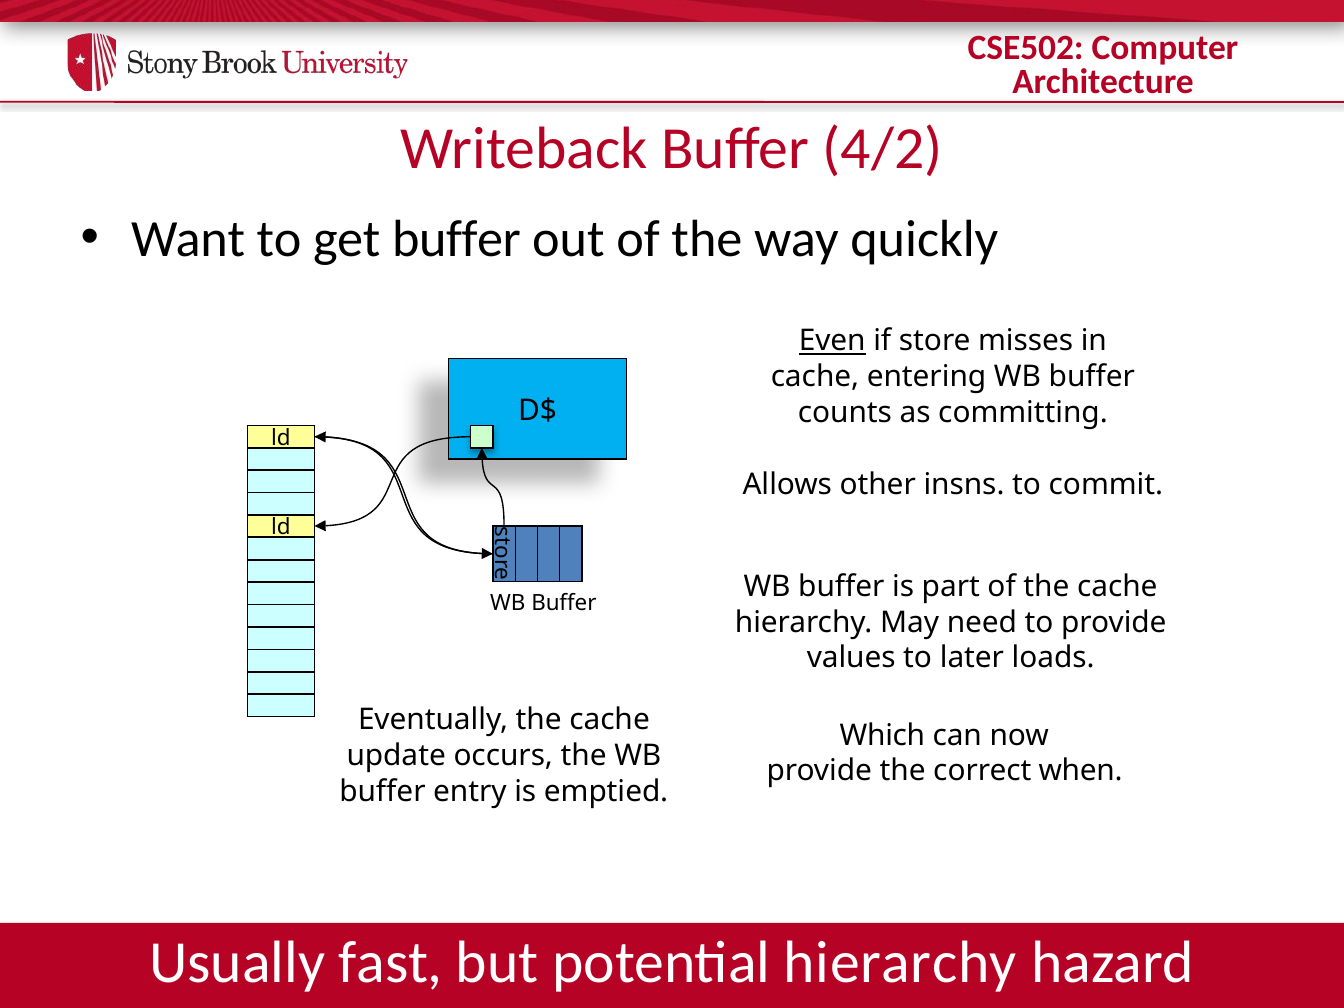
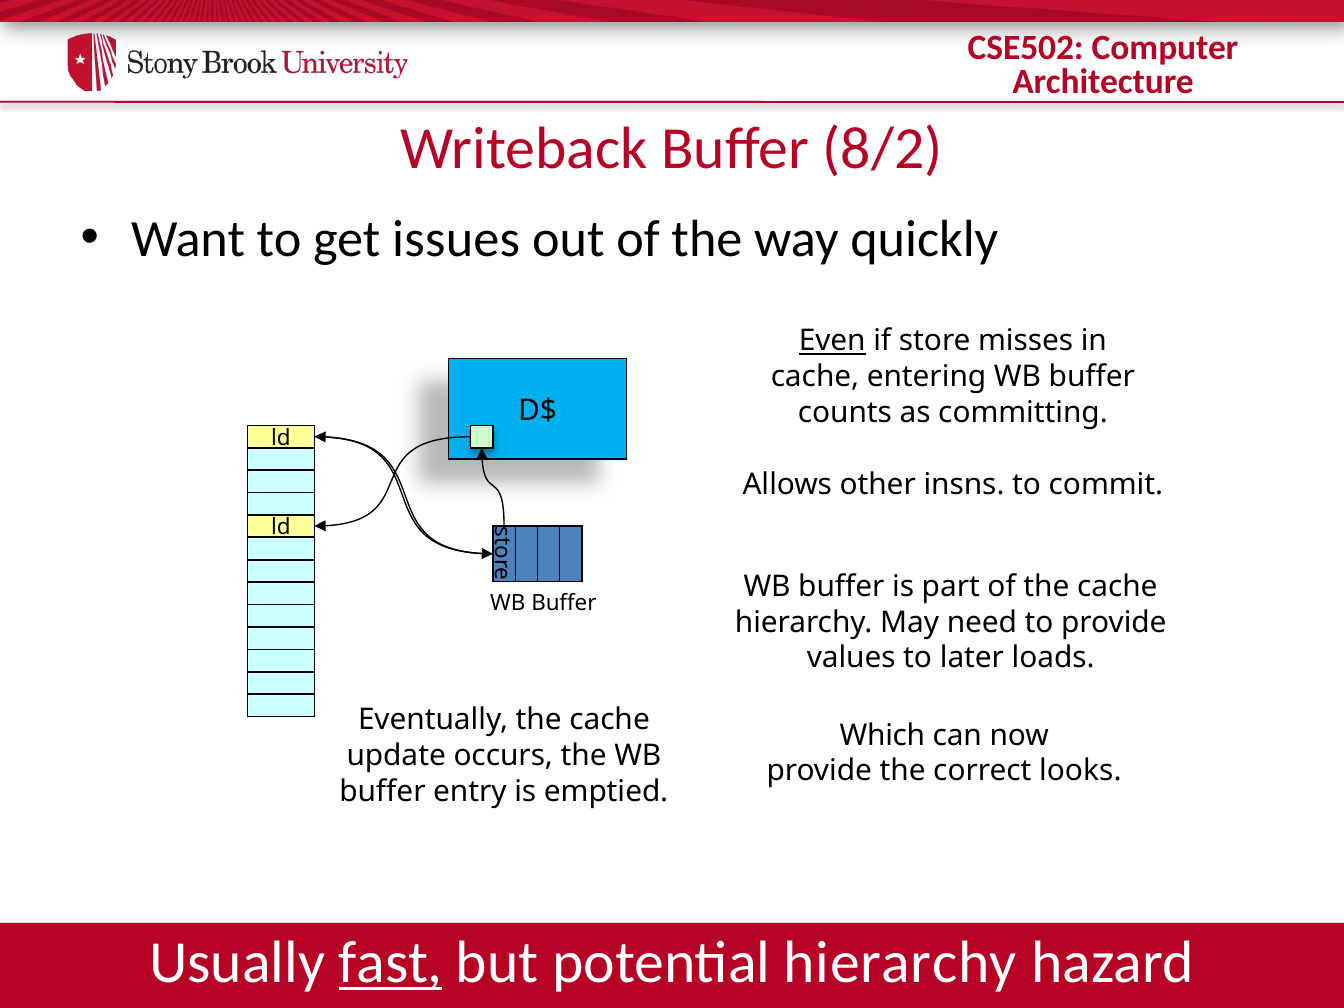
4/2: 4/2 -> 8/2 (883, 148)
get buffer: buffer -> issues (456, 239)
when: when -> looks (1080, 771)
fast underline: none -> present (391, 963)
